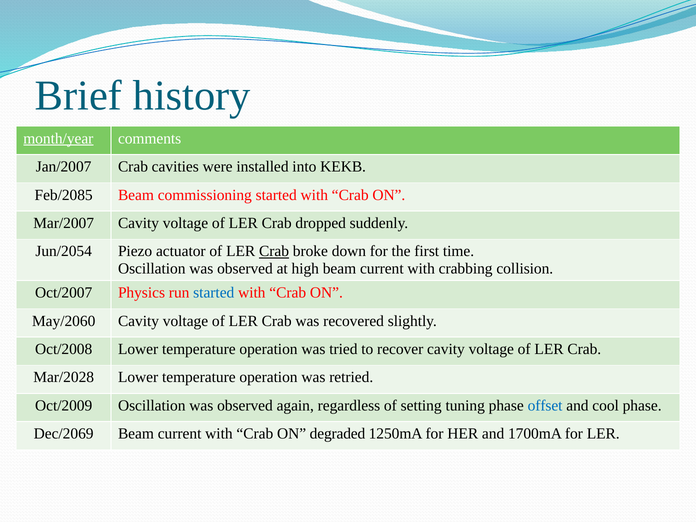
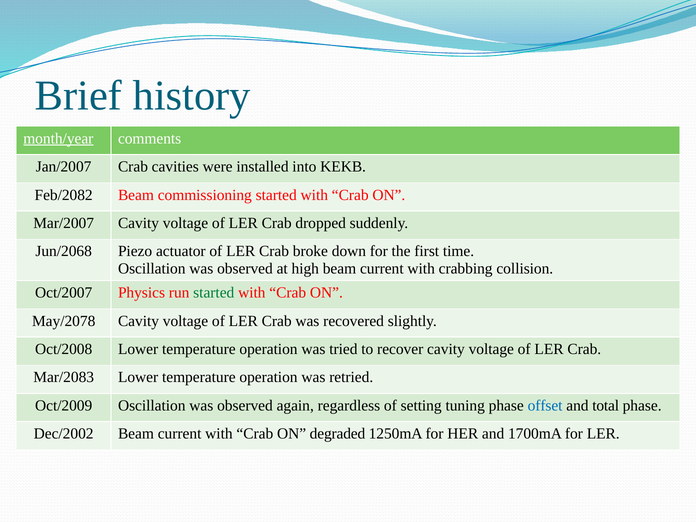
Feb/2085: Feb/2085 -> Feb/2082 (64, 195)
Jun/2054: Jun/2054 -> Jun/2068 (64, 251)
Crab underline: present -> none (274, 251)
started colour: blue -> green (214, 293)
May/2060: May/2060 -> May/2078 (64, 321)
Mar/2028: Mar/2028 -> Mar/2083 (64, 377)
cool: cool -> total (606, 406)
Dec/2069: Dec/2069 -> Dec/2002 (64, 434)
